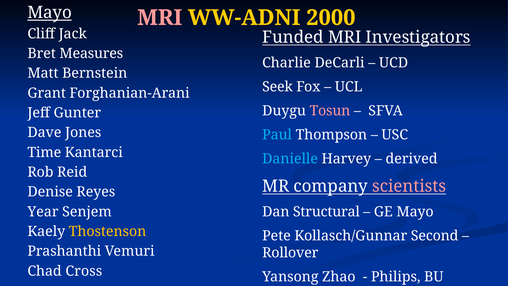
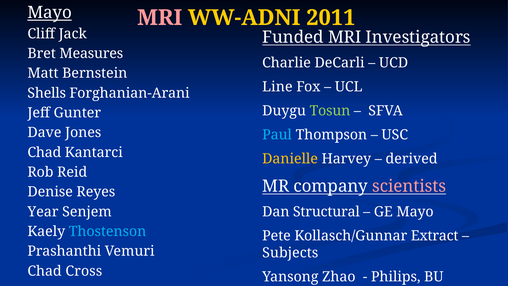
2000: 2000 -> 2011 (331, 18)
Seek: Seek -> Line (277, 87)
Grant: Grant -> Shells (47, 93)
Tosun colour: pink -> light green (330, 111)
Time: Time -> Chad (44, 152)
Danielle colour: light blue -> yellow (290, 159)
Thostenson colour: yellow -> light blue (108, 231)
Second: Second -> Extract (435, 236)
Rollover: Rollover -> Subjects (290, 252)
